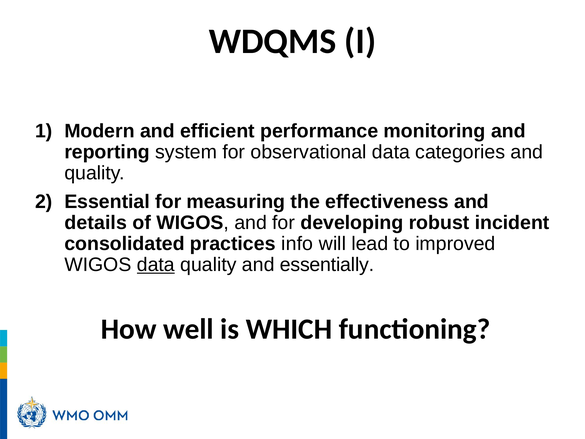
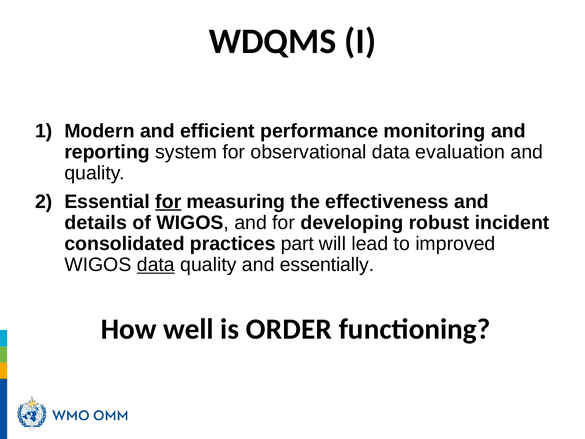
categories: categories -> evaluation (460, 152)
for underline: none -> present (168, 201)
info: info -> part (297, 244)
WHICH: WHICH -> ORDER (289, 329)
